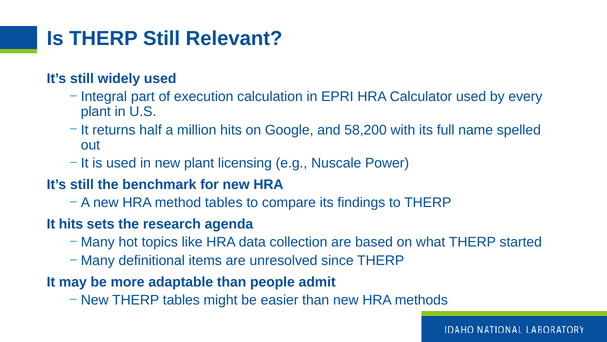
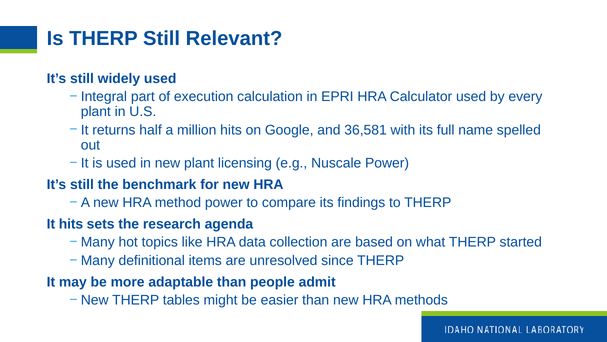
58,200: 58,200 -> 36,581 (366, 130)
method tables: tables -> power (224, 202)
